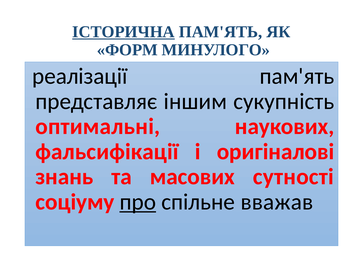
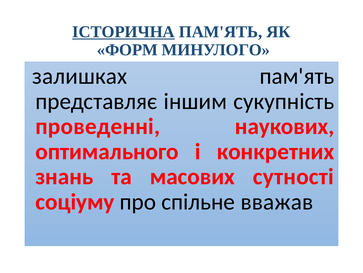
реалізації: реалізації -> залишках (80, 76)
оптимальні: оптимальні -> проведенні (98, 126)
фальсифікації: фальсифікації -> оптимального (107, 151)
оригіналові: оригіналові -> конкретних (276, 151)
про underline: present -> none (138, 201)
